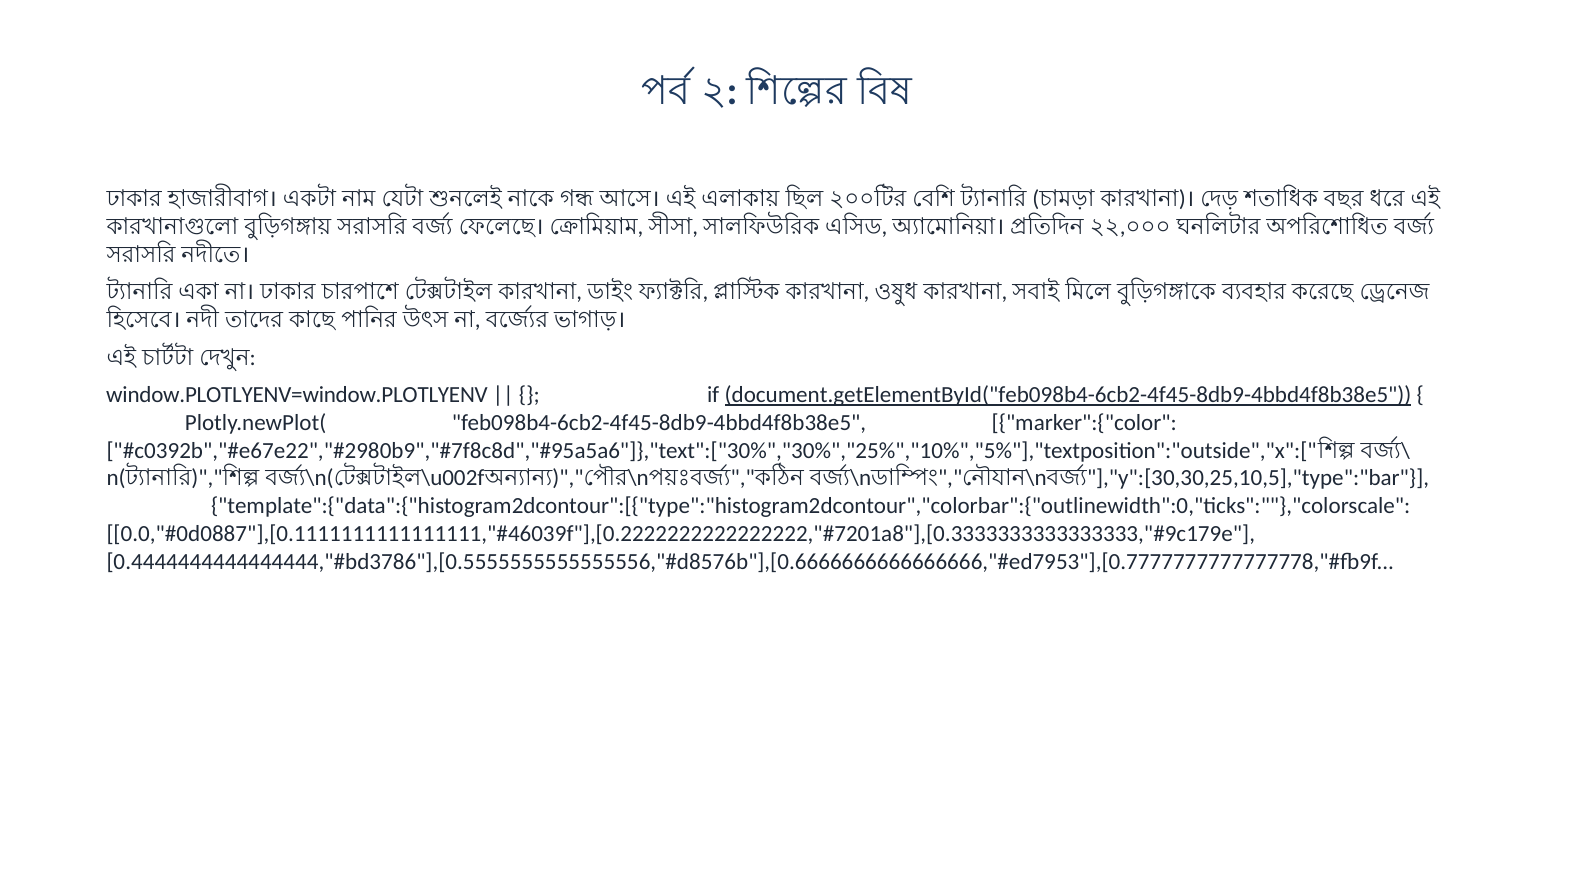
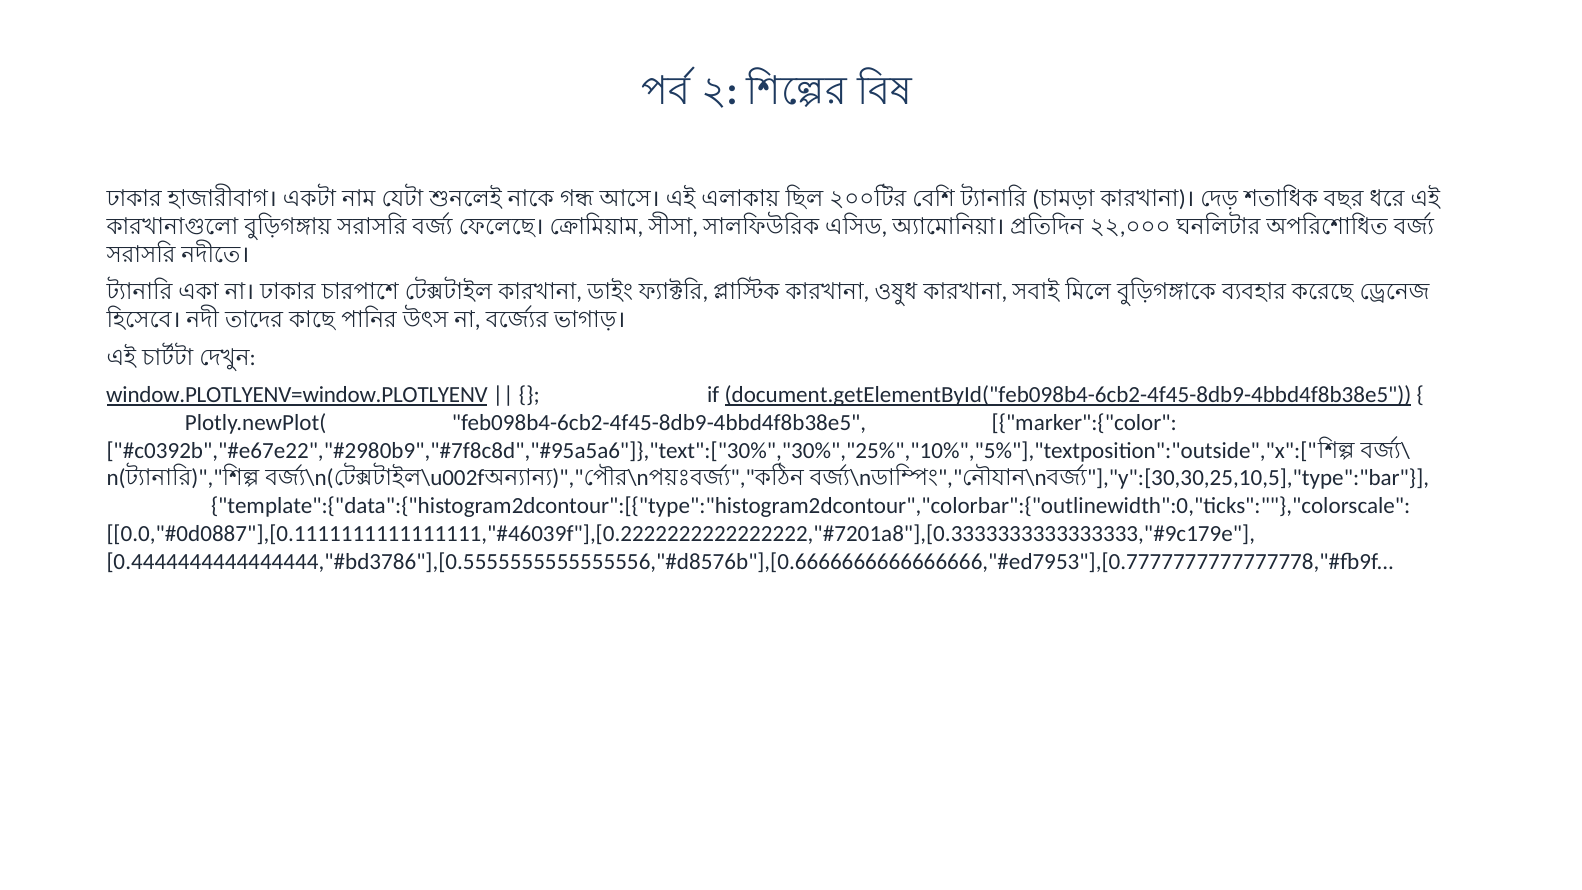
window.PLOTLYENV=window.PLOTLYENV underline: none -> present (297, 395)
